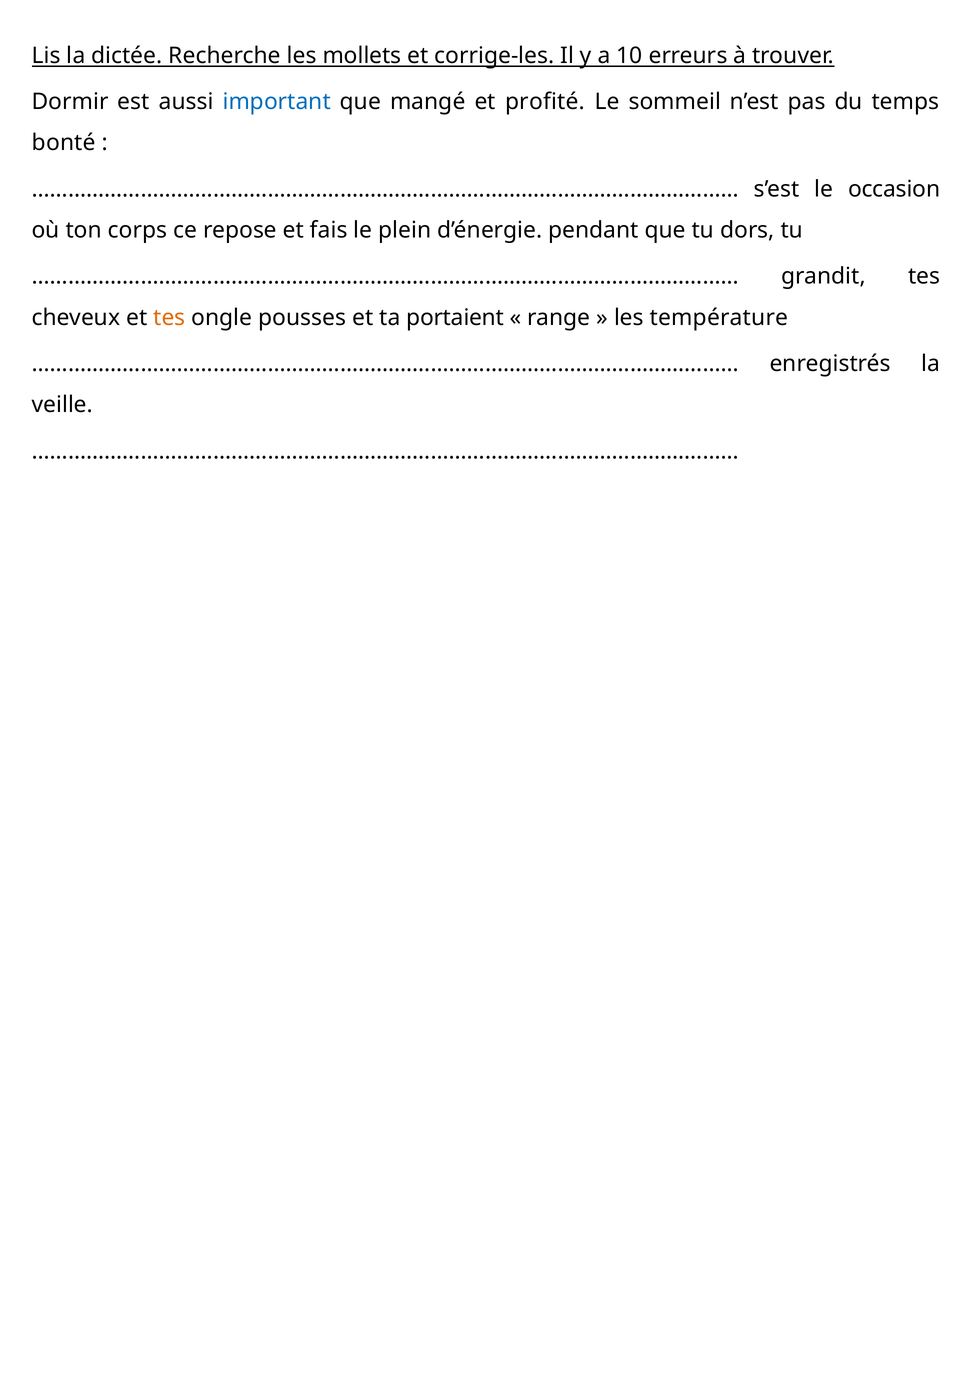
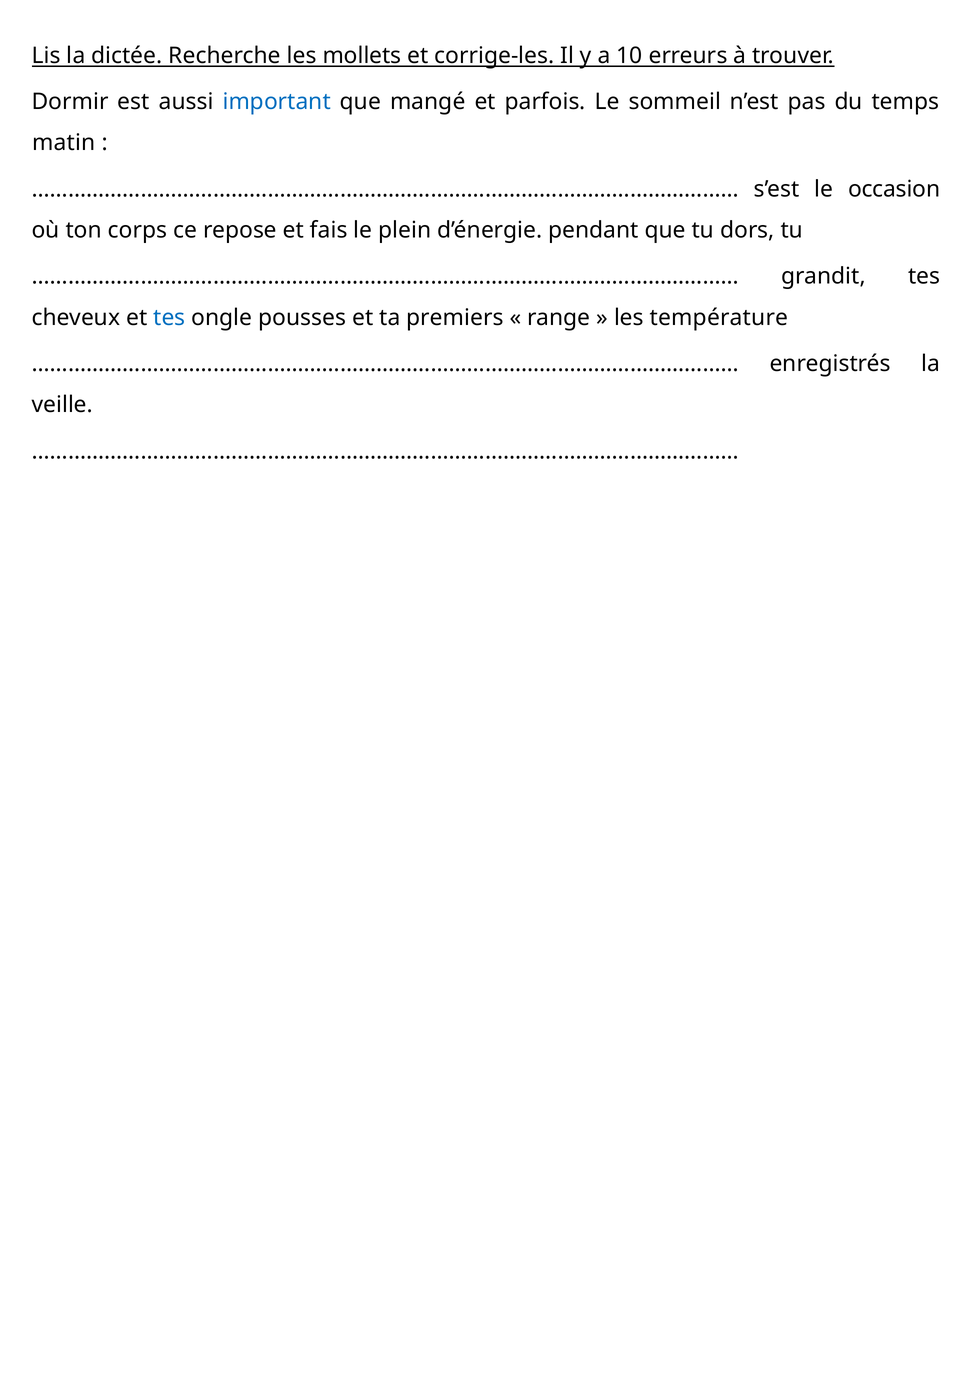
profité: profité -> parfois (545, 102)
bonté: bonté -> matin (64, 143)
tes colour: orange -> blue (169, 318)
portaient: portaient -> premiers (455, 318)
